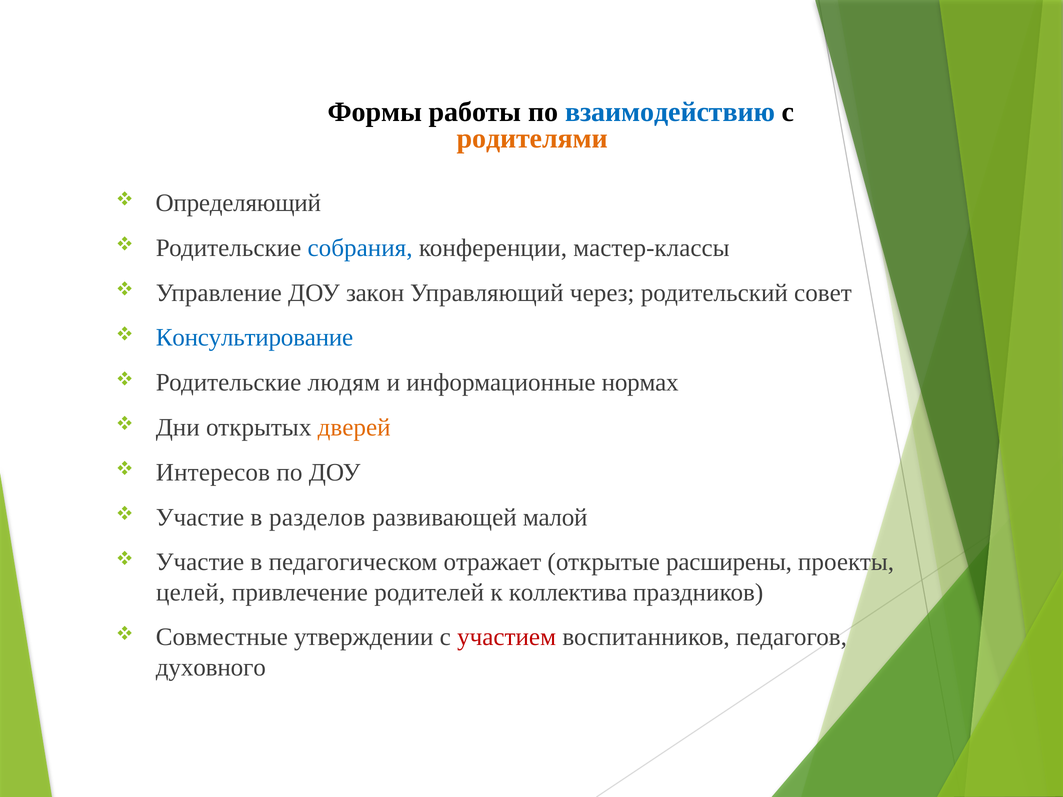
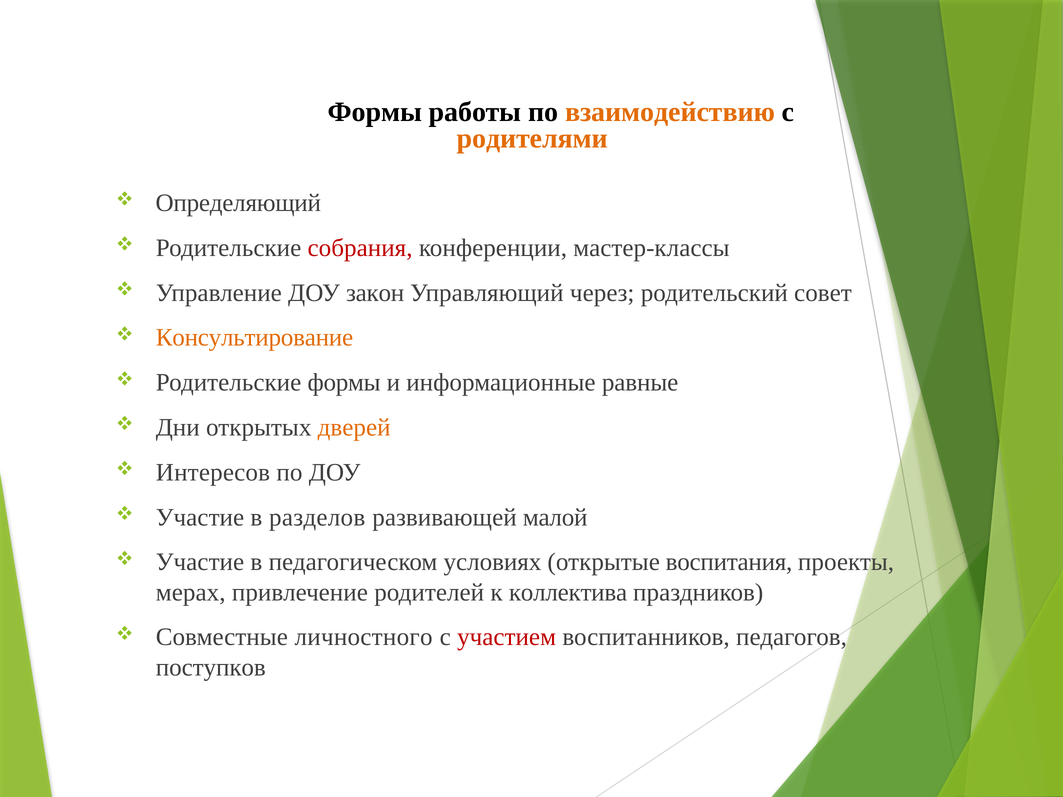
взаимодействию colour: blue -> orange (670, 112)
собрания colour: blue -> red (360, 248)
Консультирование colour: blue -> orange (255, 338)
Родительские людям: людям -> формы (344, 383)
нормах: нормах -> равные (640, 383)
отражает: отражает -> условиях (492, 562)
расширены: расширены -> воспитания (729, 562)
целей: целей -> мерах (191, 592)
утверждении: утверждении -> личностного (364, 637)
духовного: духовного -> поступков (211, 668)
